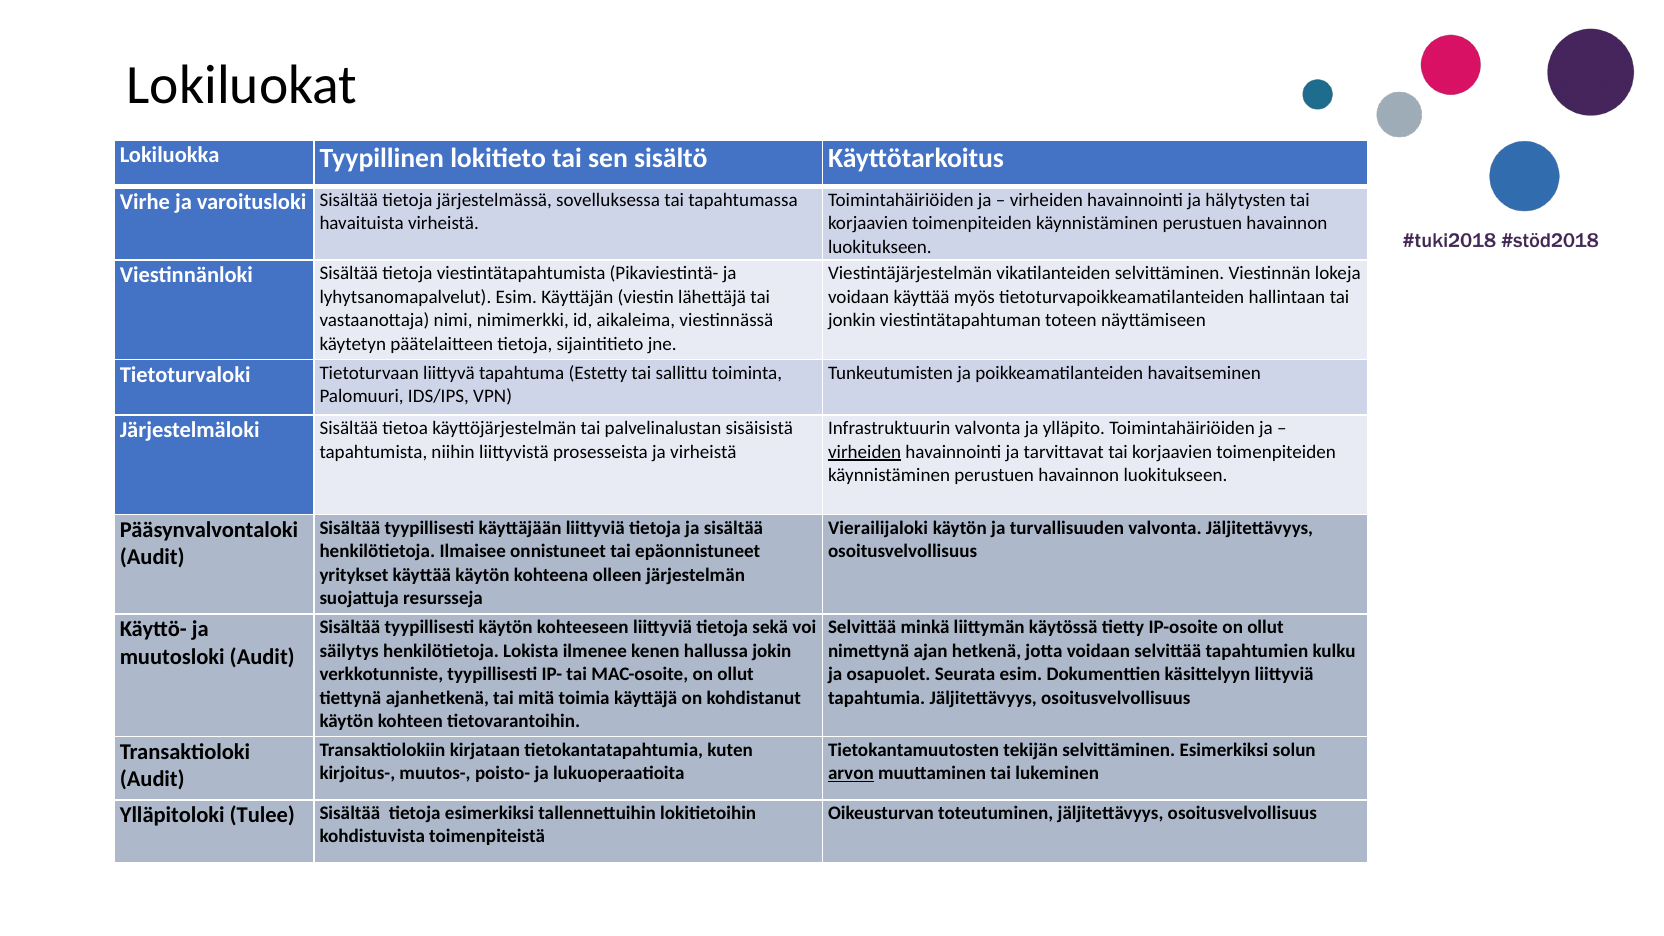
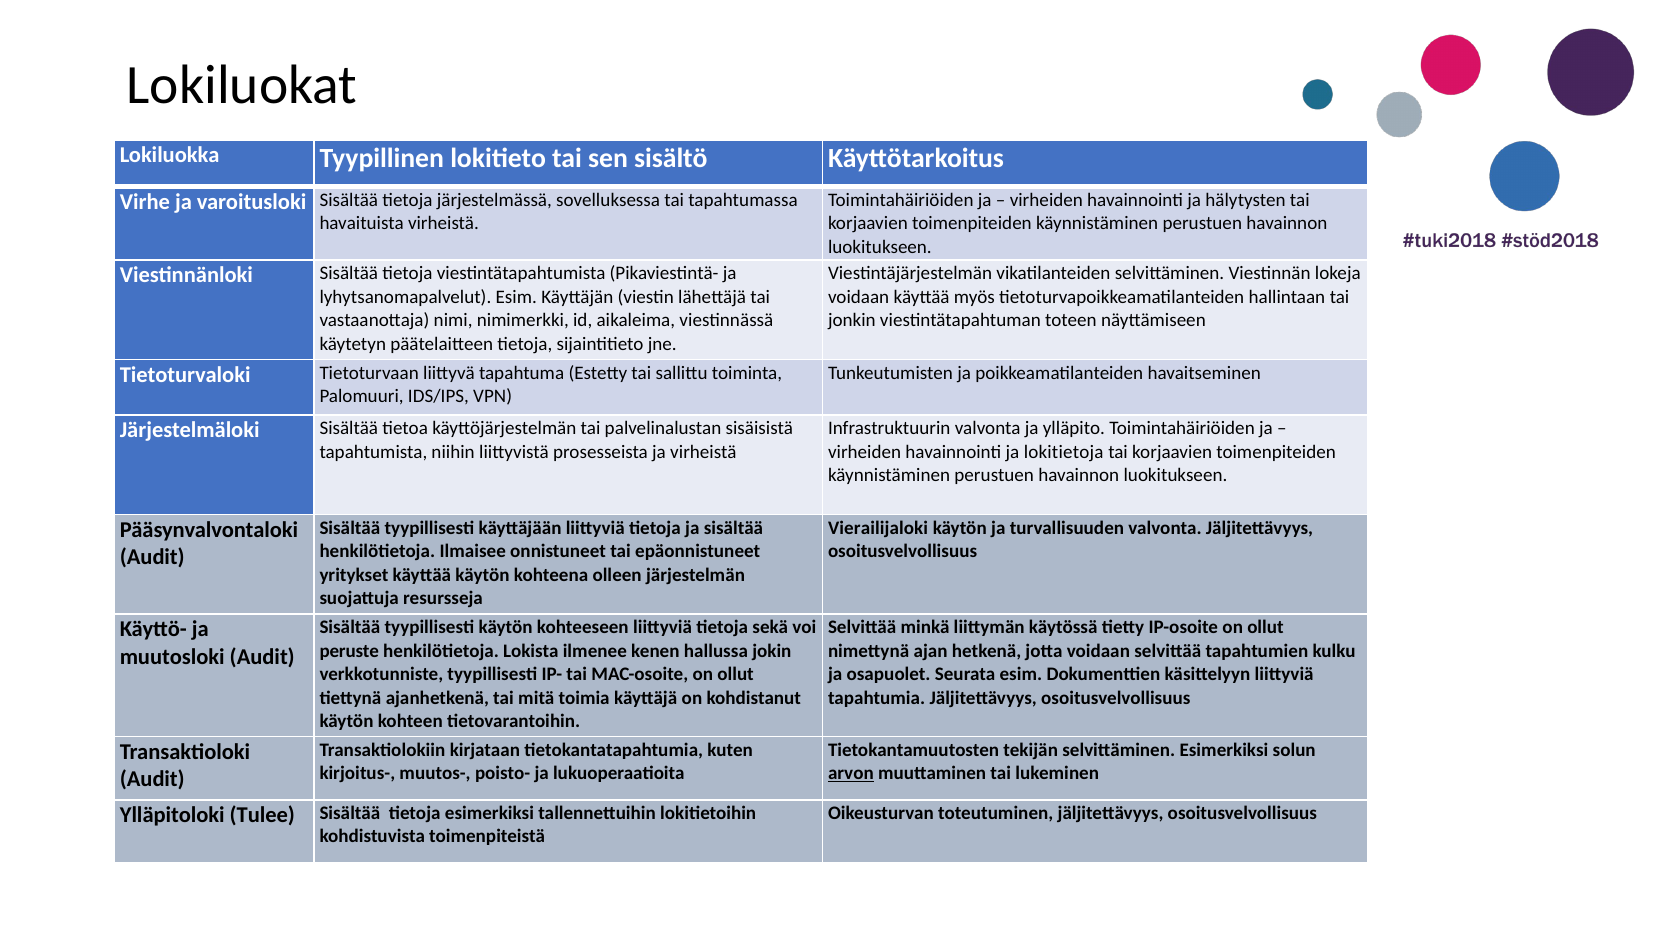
virheiden underline: present -> none (865, 452)
tarvittavat: tarvittavat -> lokitietoja (1064, 452)
säilytys: säilytys -> peruste (349, 651)
